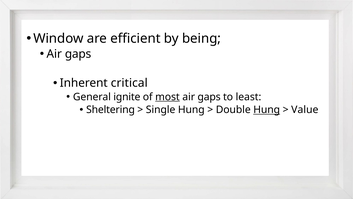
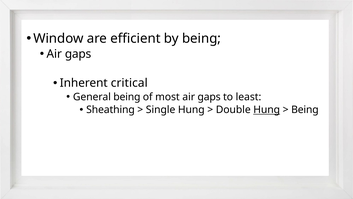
General ignite: ignite -> being (127, 97)
most underline: present -> none (167, 97)
Sheltering: Sheltering -> Sheathing (110, 110)
Value: Value -> Being (305, 110)
